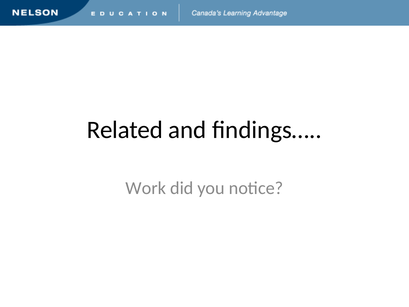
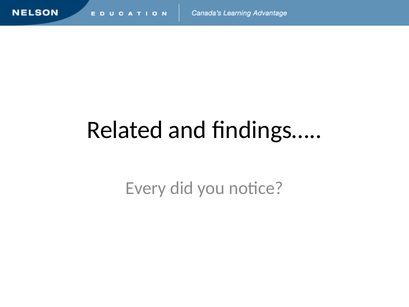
Work: Work -> Every (146, 188)
